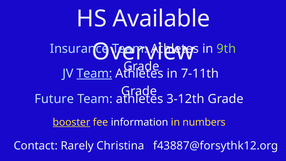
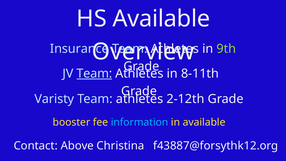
7-11th: 7-11th -> 8-11th (200, 73)
Future: Future -> Varisty (54, 99)
3-12th: 3-12th -> 2-12th (185, 99)
booster underline: present -> none (71, 122)
information colour: white -> light blue (140, 122)
in numbers: numbers -> available (204, 122)
Rarely: Rarely -> Above (77, 146)
